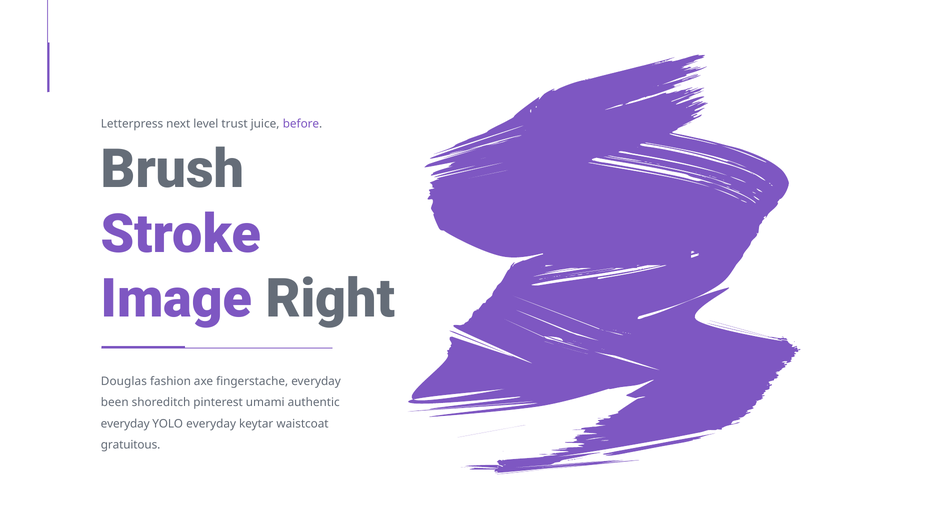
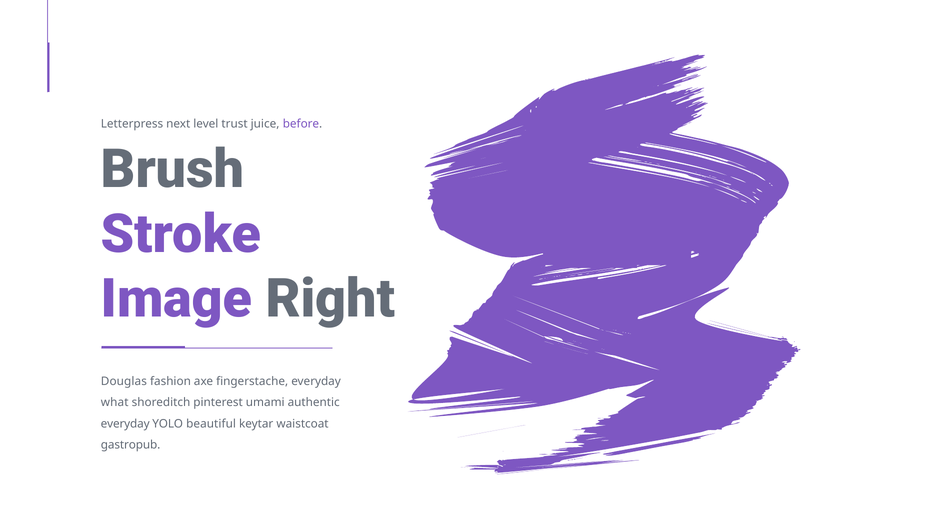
been: been -> what (115, 402)
YOLO everyday: everyday -> beautiful (211, 423)
gratuitous: gratuitous -> gastropub (131, 445)
